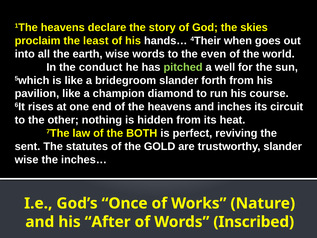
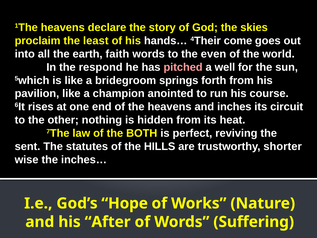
when: when -> come (238, 41)
earth wise: wise -> faith (117, 54)
conduct: conduct -> respond (101, 67)
pitched colour: light green -> pink (183, 67)
bridegroom slander: slander -> springs (179, 80)
diamond: diamond -> anointed (171, 93)
GOLD: GOLD -> HILLS (160, 146)
trustworthy slander: slander -> shorter (283, 146)
Once: Once -> Hope (125, 203)
Inscribed: Inscribed -> Suffering (254, 222)
